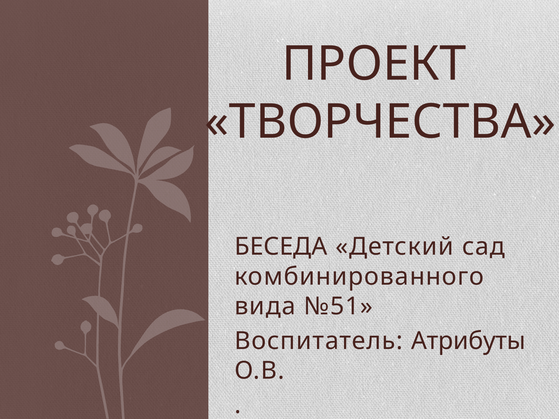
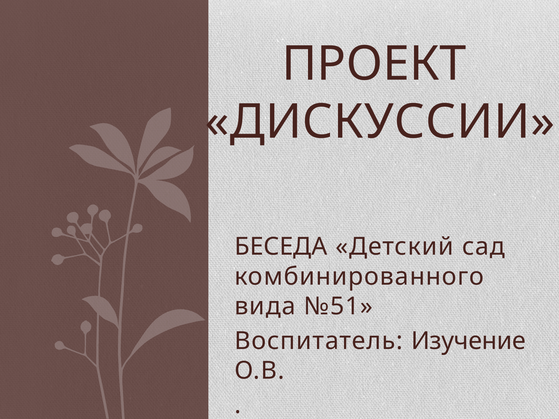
ТВОРЧЕСТВА: ТВОРЧЕСТВА -> ДИСКУССИИ (380, 122)
Атрибуты: Атрибуты -> Изучение (468, 341)
